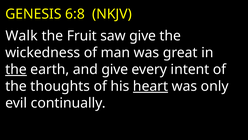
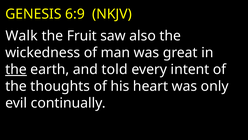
6:8: 6:8 -> 6:9 (75, 14)
saw give: give -> also (143, 36)
and give: give -> told (115, 69)
heart underline: present -> none (151, 86)
